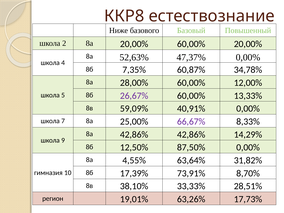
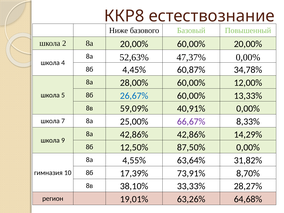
7,35%: 7,35% -> 4,45% (134, 70)
26,67% colour: purple -> blue (134, 96)
28,51%: 28,51% -> 28,27% (248, 186)
17,73%: 17,73% -> 64,68% (248, 199)
